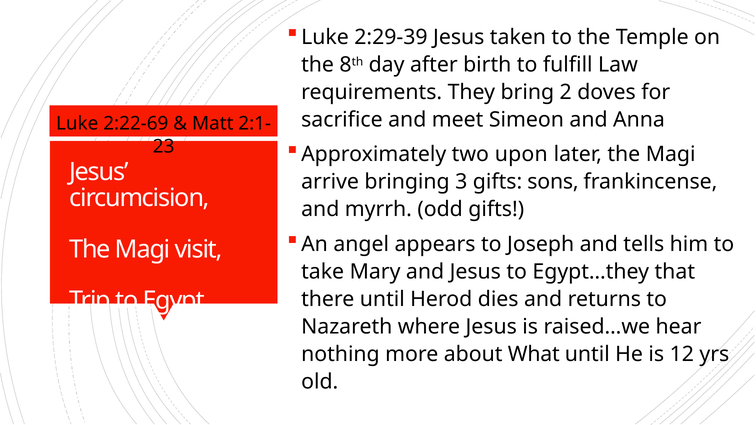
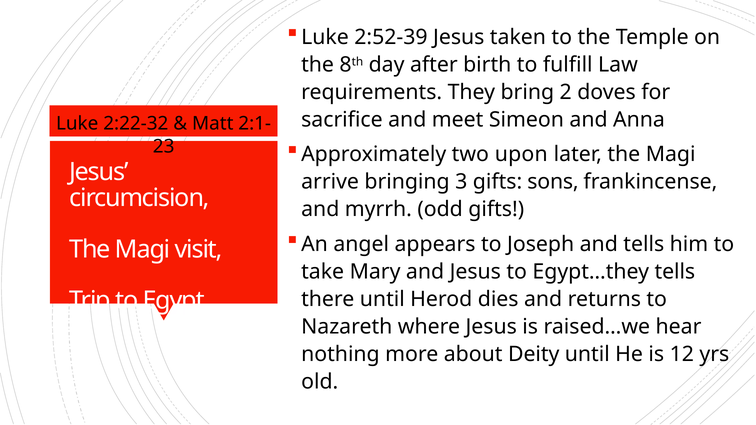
2:29-39: 2:29-39 -> 2:52-39 (391, 37)
2:22-69: 2:22-69 -> 2:22-32 (136, 124)
Egypt…they that: that -> tells (675, 272)
What: What -> Deity (534, 354)
